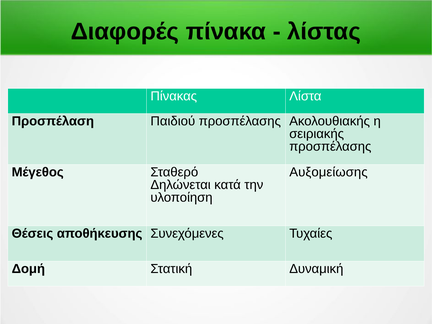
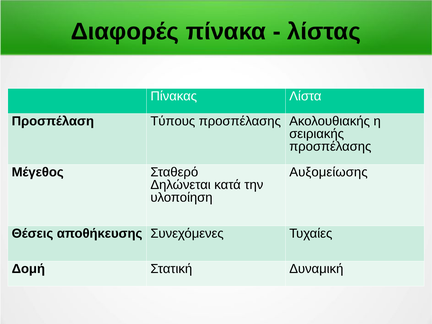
Παιδιού: Παιδιού -> Τύπους (173, 121)
